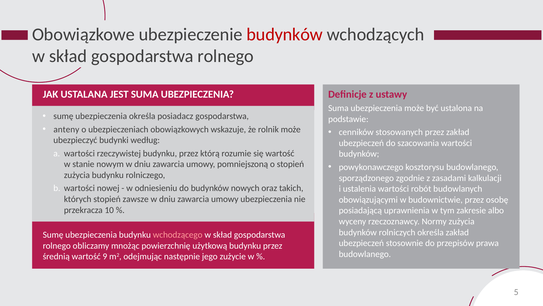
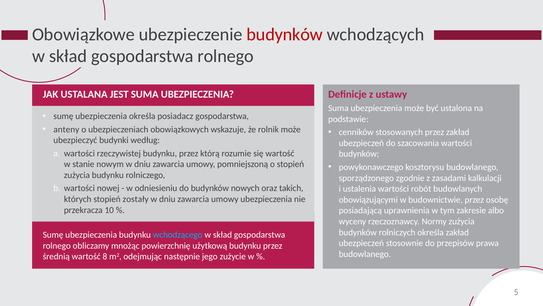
zawsze: zawsze -> zostały (136, 199)
wchodzącego colour: pink -> light blue (178, 234)
9: 9 -> 8 (105, 256)
